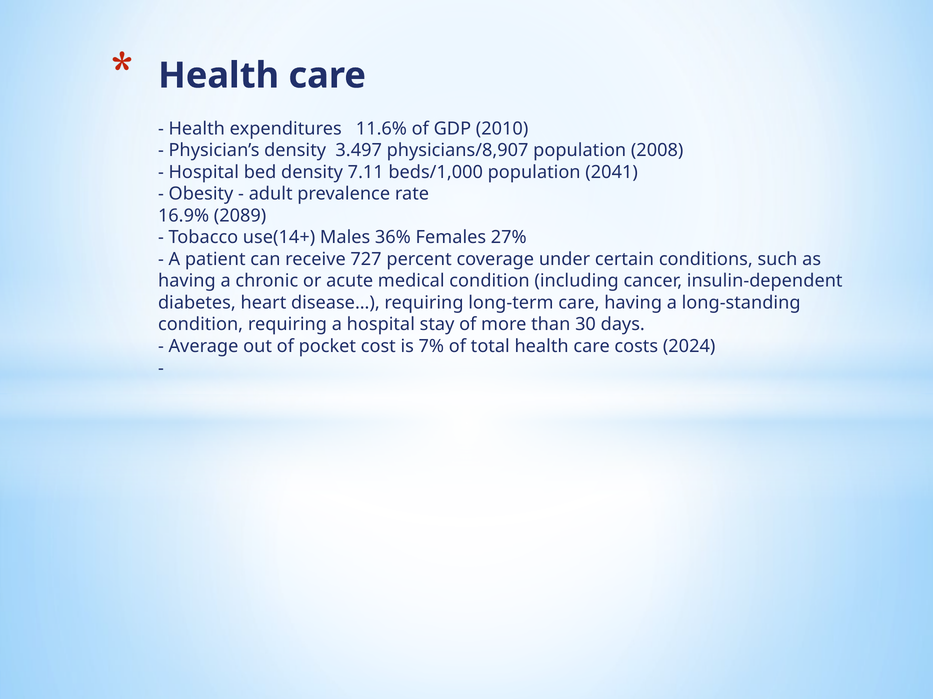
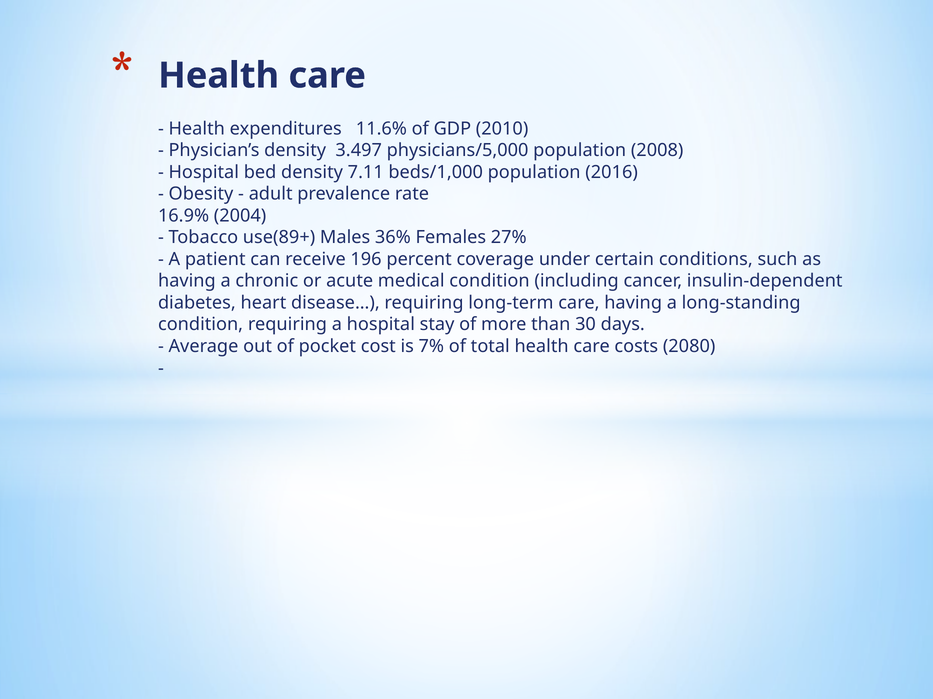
physicians/8,907: physicians/8,907 -> physicians/5,000 (458, 151)
2041: 2041 -> 2016 (612, 172)
2089: 2089 -> 2004 (240, 216)
use(14+: use(14+ -> use(89+ (279, 238)
727: 727 -> 196 (366, 260)
2024: 2024 -> 2080 (689, 347)
